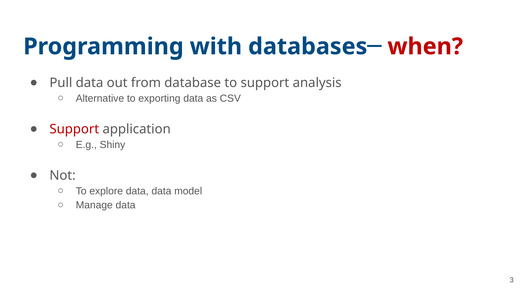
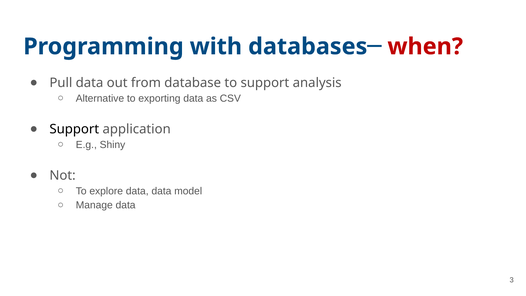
Support colour: red -> black (74, 129)
